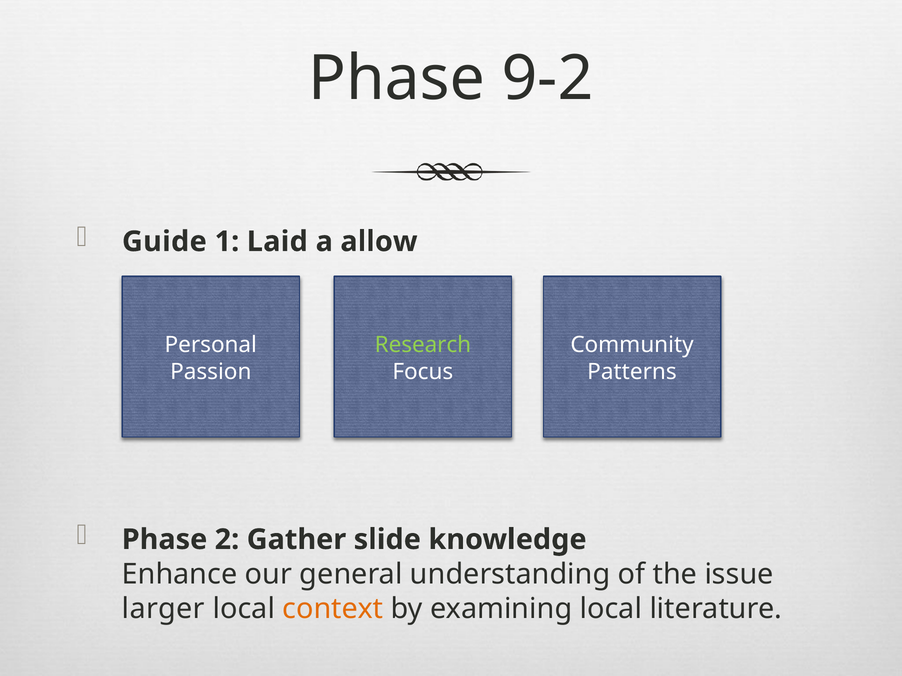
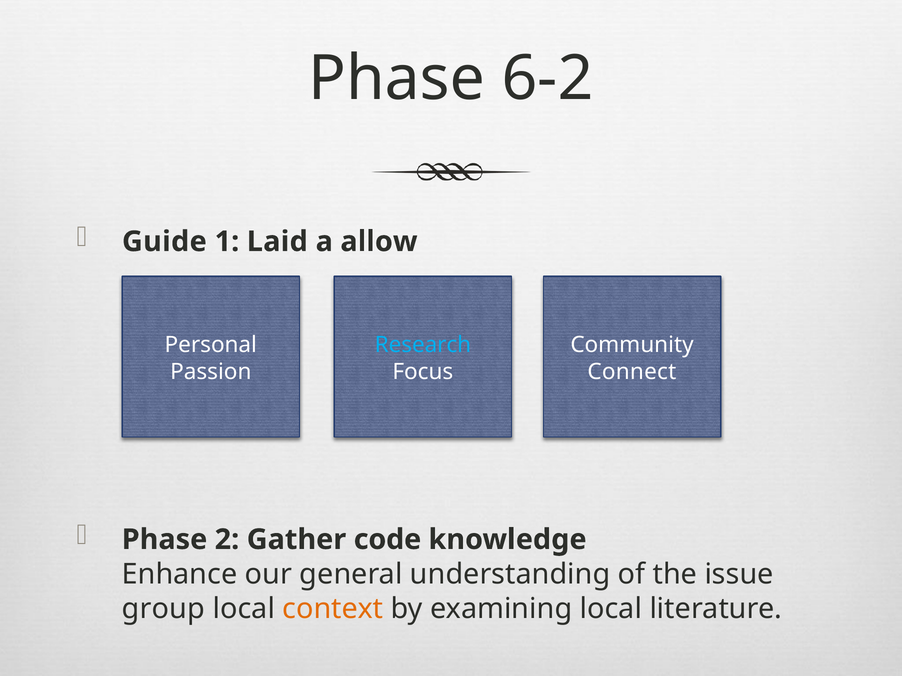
9-2: 9-2 -> 6-2 (547, 79)
Research colour: light green -> light blue (423, 345)
Patterns: Patterns -> Connect (632, 372)
slide: slide -> code (387, 540)
larger: larger -> group (163, 609)
